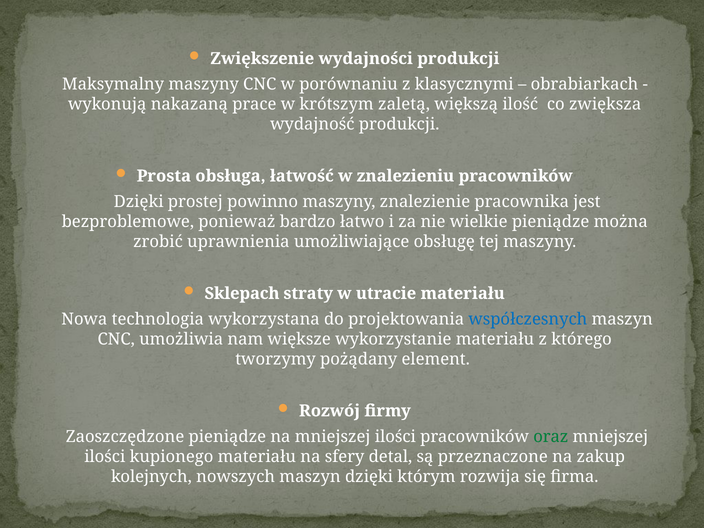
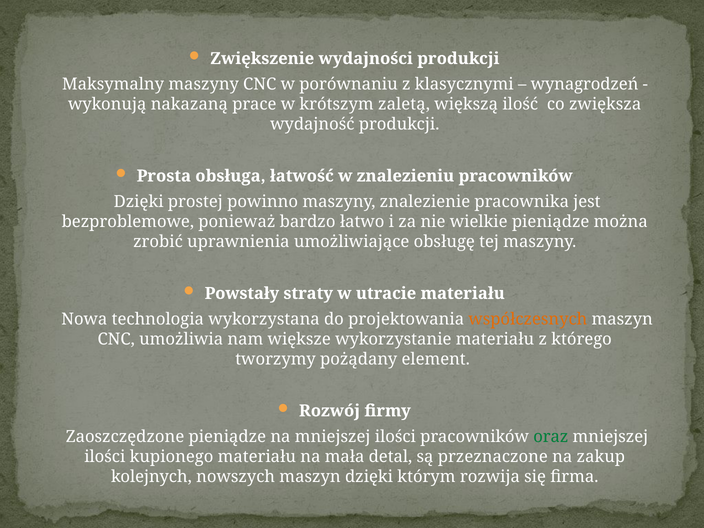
obrabiarkach: obrabiarkach -> wynagrodzeń (585, 84)
Sklepach: Sklepach -> Powstały (242, 293)
współczesnych colour: blue -> orange (528, 319)
sfery: sfery -> mała (345, 457)
